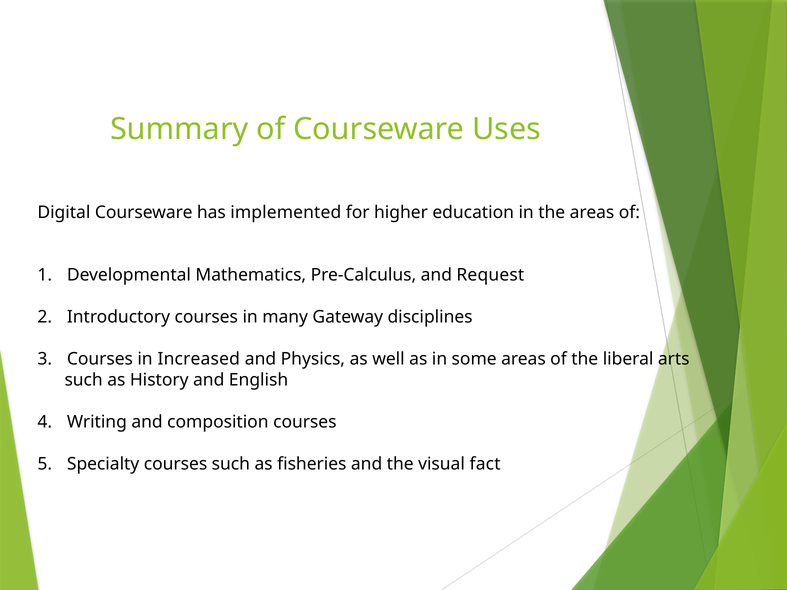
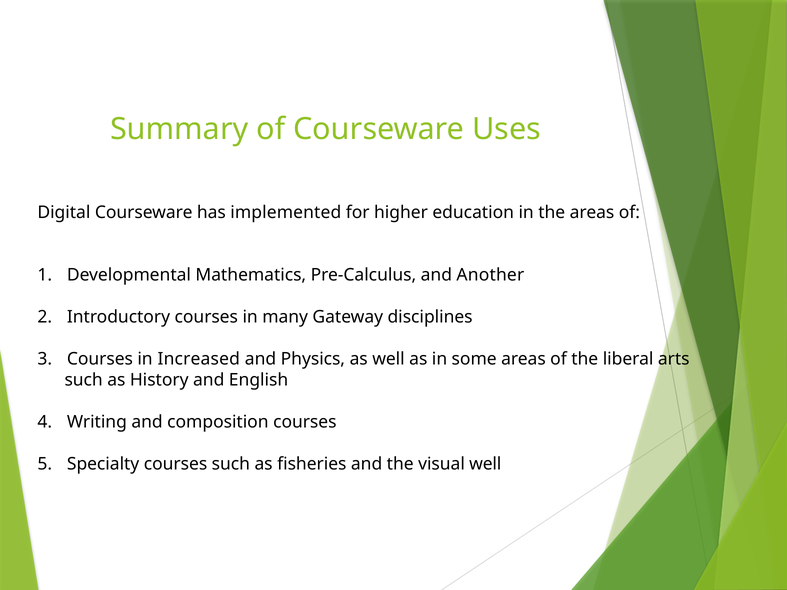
Request: Request -> Another (490, 275)
visual fact: fact -> well (485, 464)
